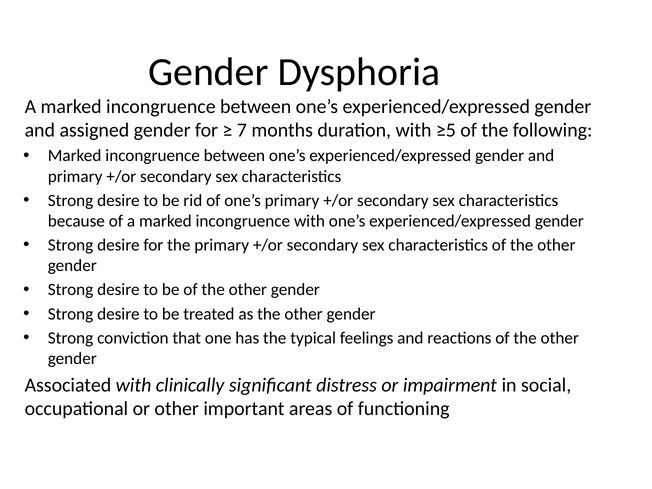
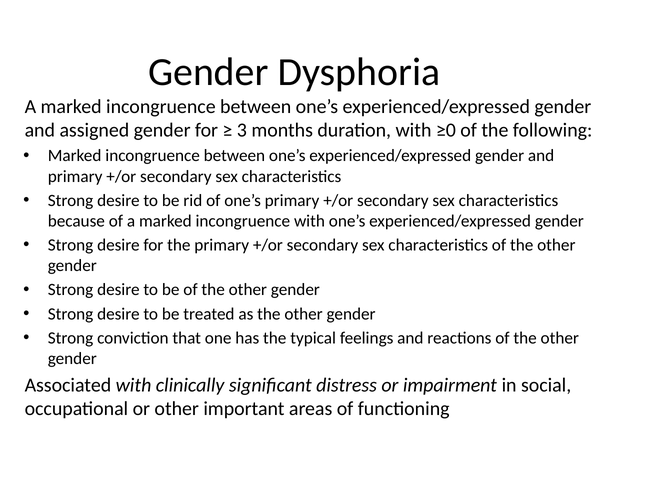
7: 7 -> 3 (242, 130)
≥5: ≥5 -> ≥0 (446, 130)
